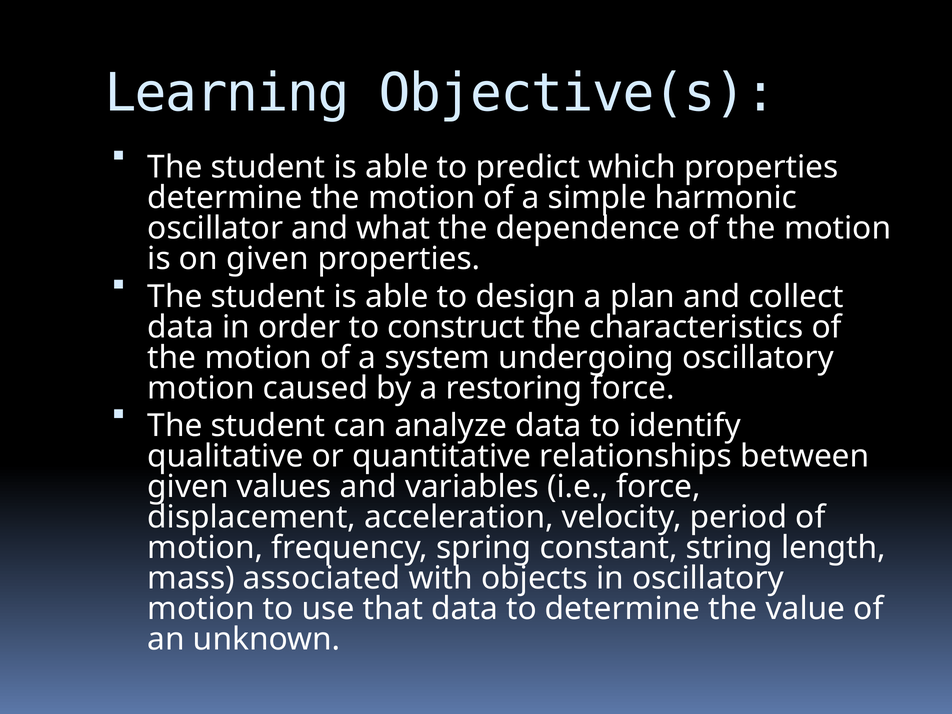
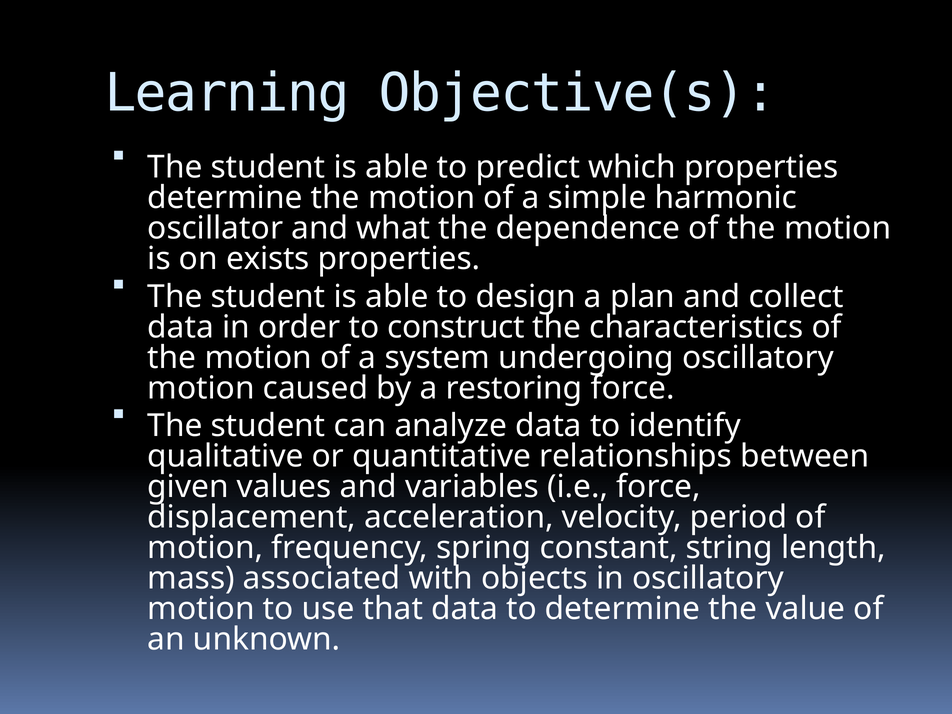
on given: given -> exists (268, 259)
